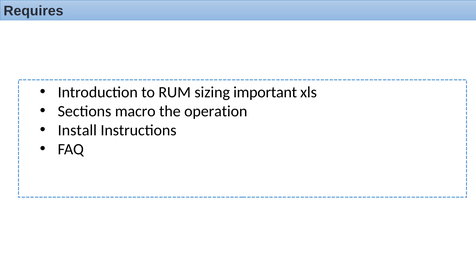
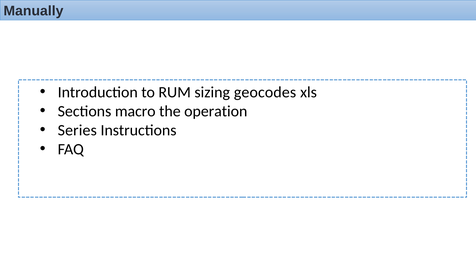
Requires: Requires -> Manually (33, 11)
important: important -> geocodes (265, 92)
Install: Install -> Series (77, 131)
